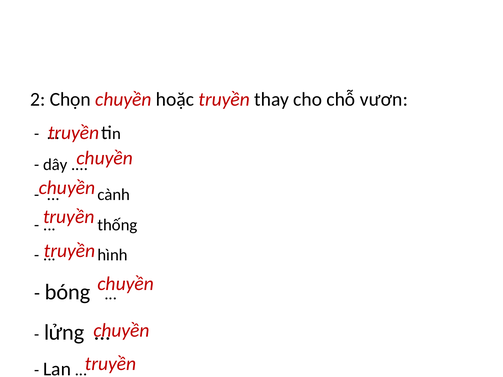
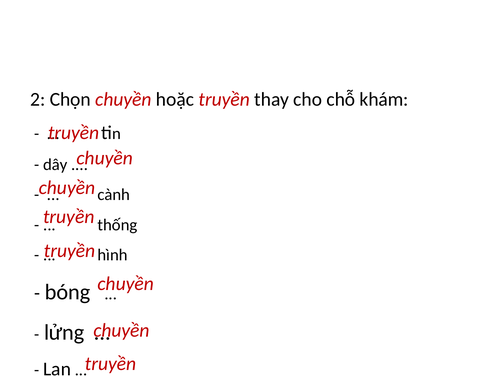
vươn: vươn -> khám (384, 99)
